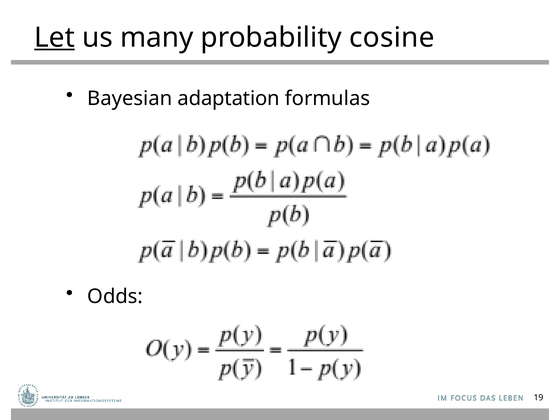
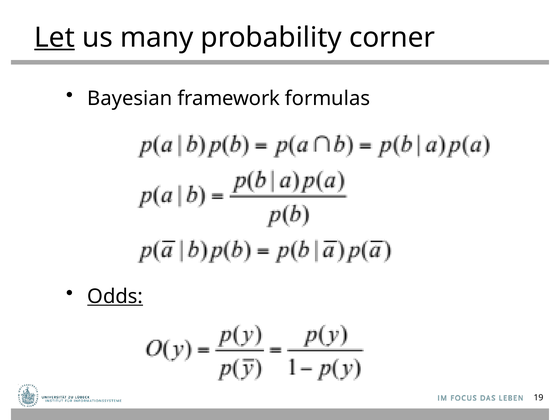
cosine: cosine -> corner (392, 37)
adaptation: adaptation -> framework (229, 98)
Odds underline: none -> present (115, 296)
